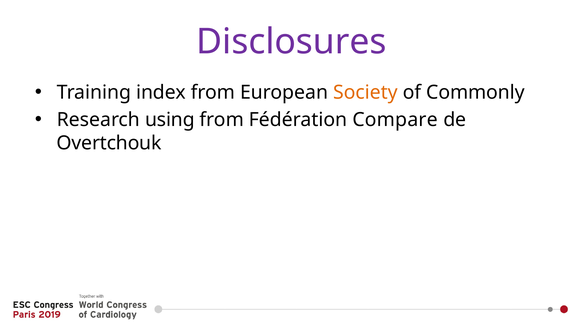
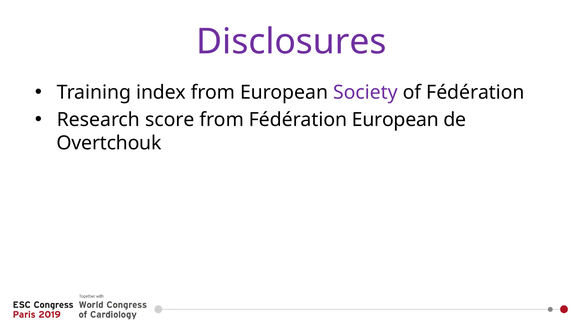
Society colour: orange -> purple (365, 92)
of Commonly: Commonly -> Fédération (475, 92)
using: using -> score (170, 120)
Fédération Compare: Compare -> European (395, 120)
